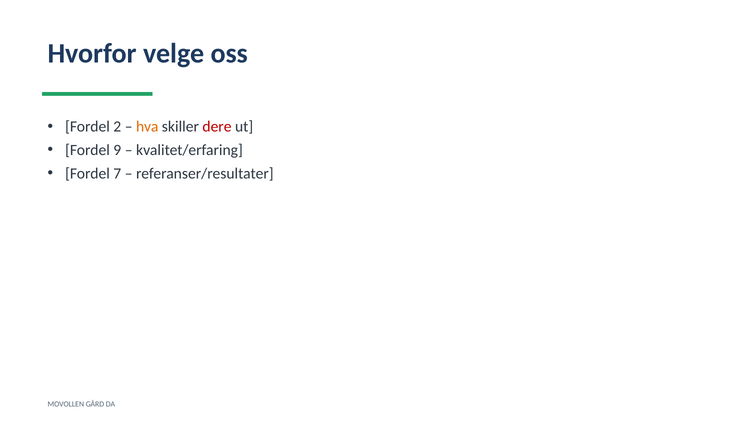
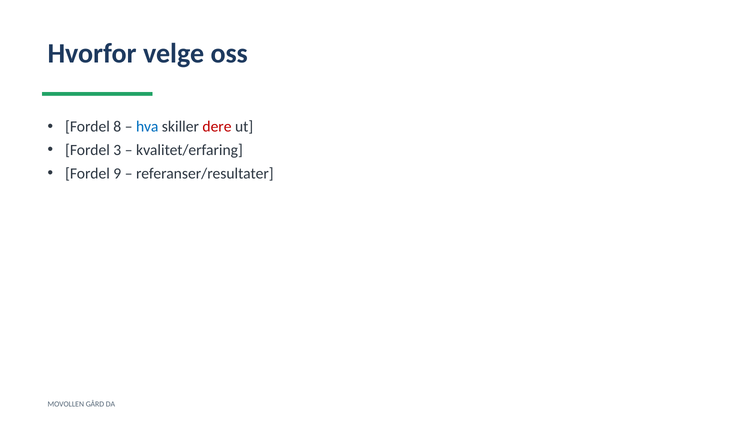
2: 2 -> 8 (117, 127)
hva colour: orange -> blue (147, 127)
9: 9 -> 3 (117, 150)
7: 7 -> 9 (117, 173)
